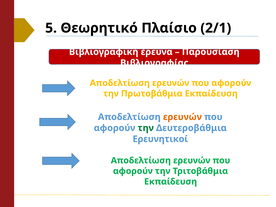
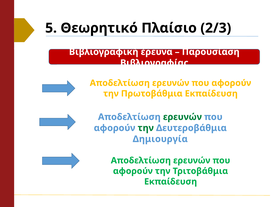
2/1: 2/1 -> 2/3 (216, 28)
ερευνών colour: orange -> green (182, 117)
Ερευνητικοί: Ερευνητικοί -> Δημιουργία (160, 139)
